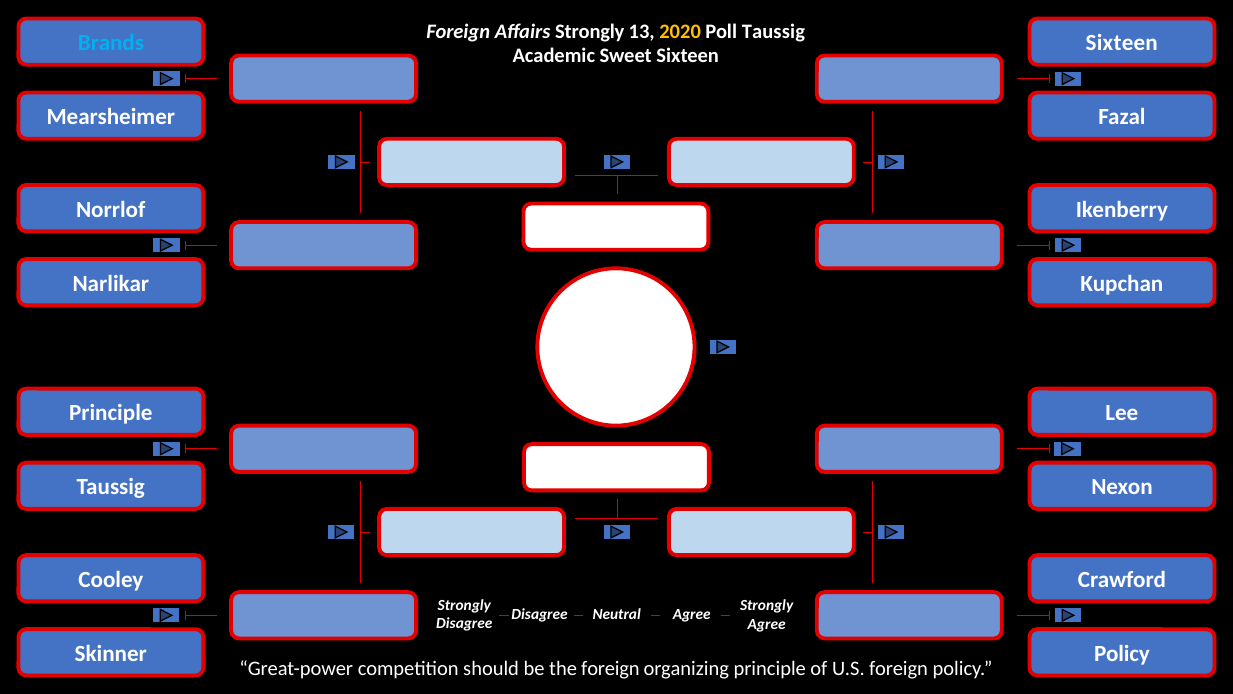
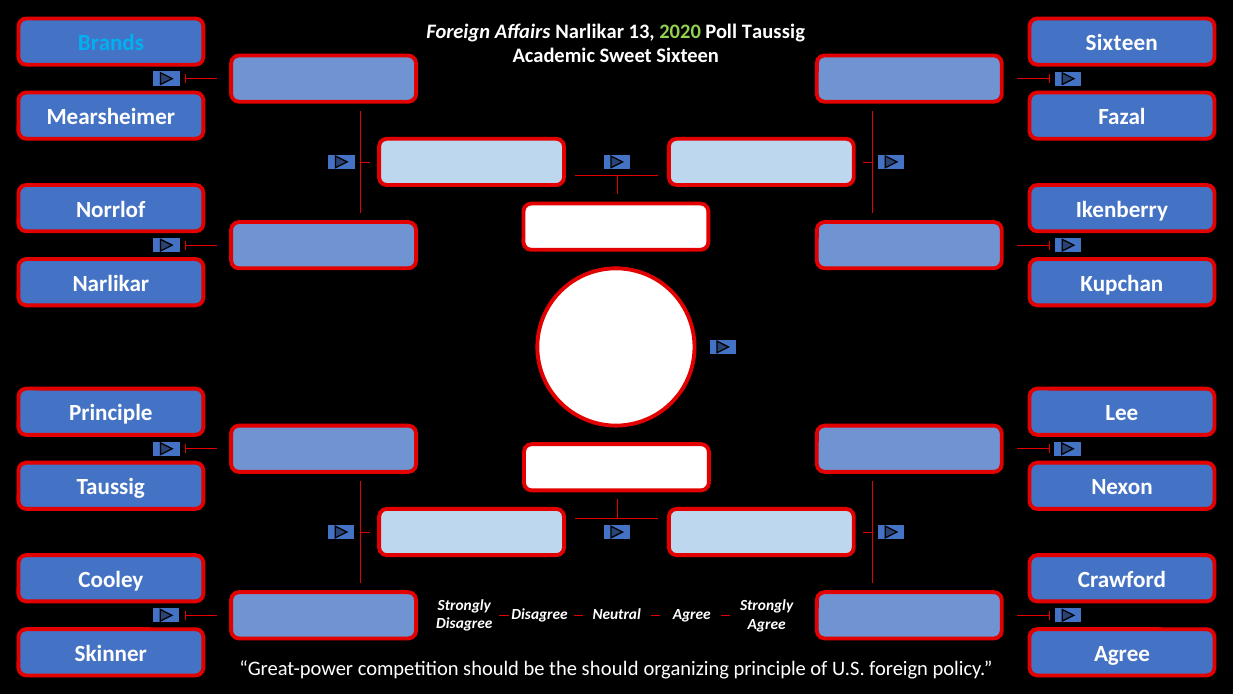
Affairs Strongly: Strongly -> Narlikar (590, 31)
2020 colour: yellow -> light green (680, 31)
Policy: Policy -> Agree (1122, 653)
the foreign: foreign -> should (610, 669)
